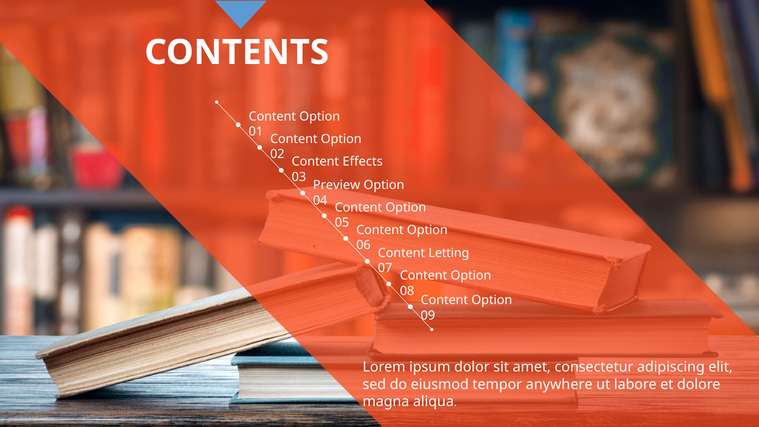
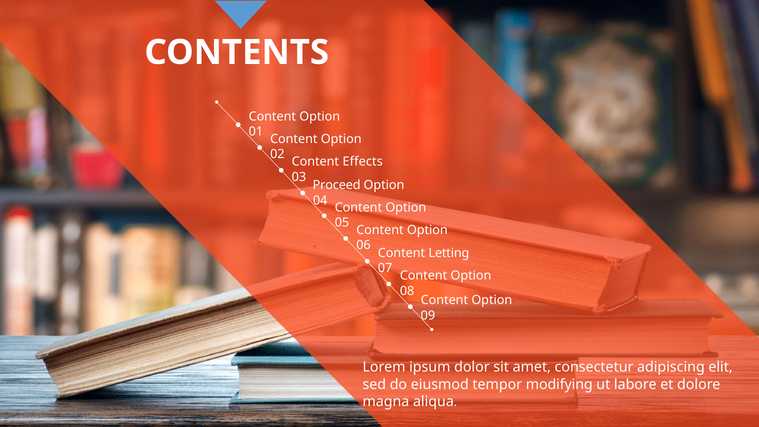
Preview: Preview -> Proceed (337, 185)
anywhere: anywhere -> modifying (559, 384)
